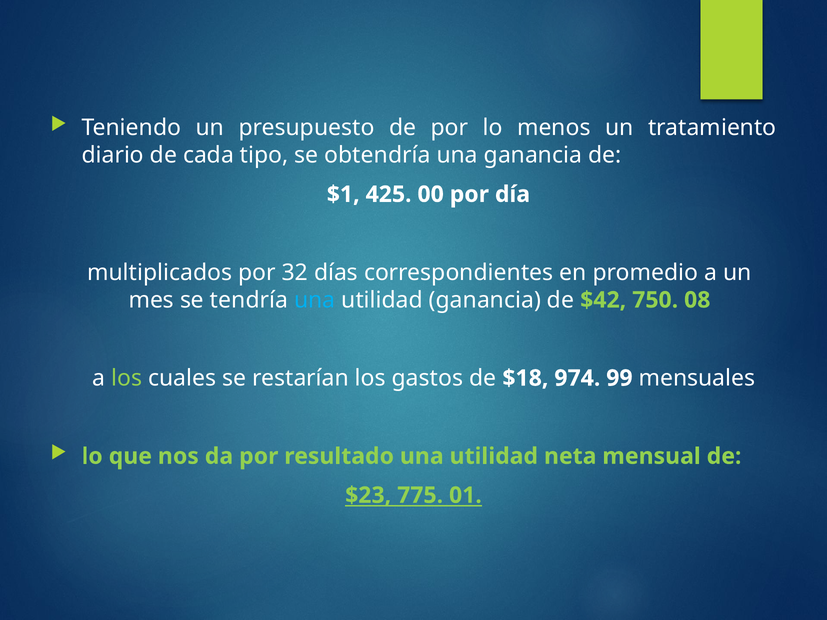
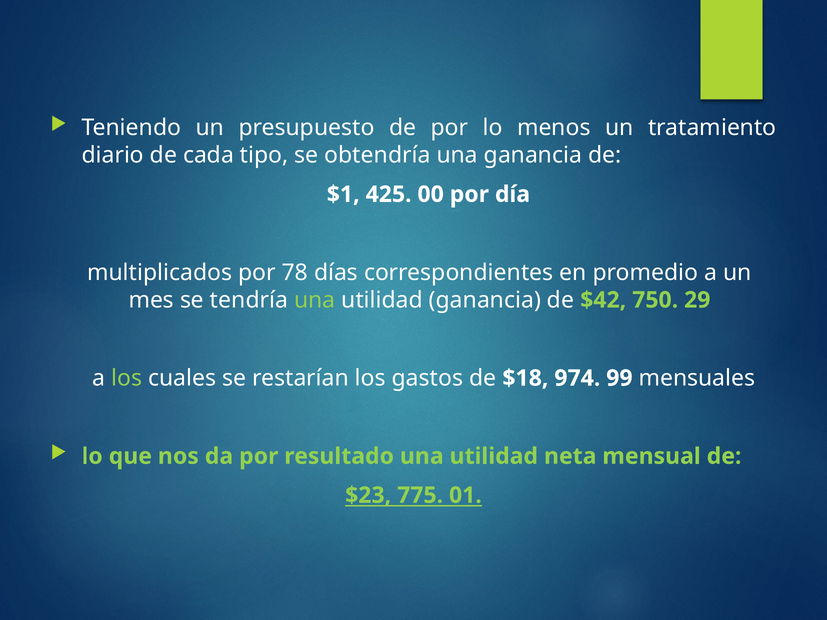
32: 32 -> 78 (295, 273)
una colour: light blue -> light green (315, 300)
08: 08 -> 29 (697, 300)
